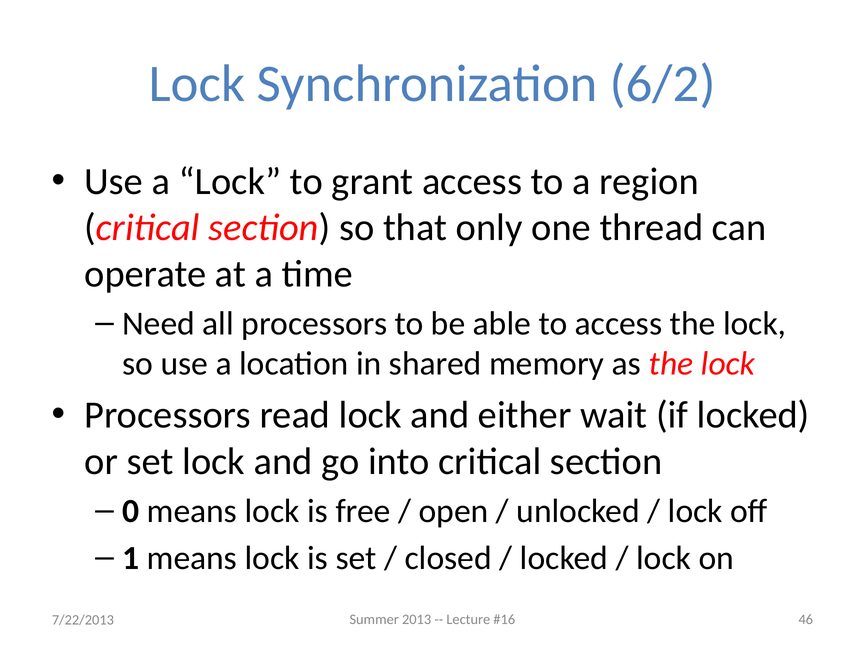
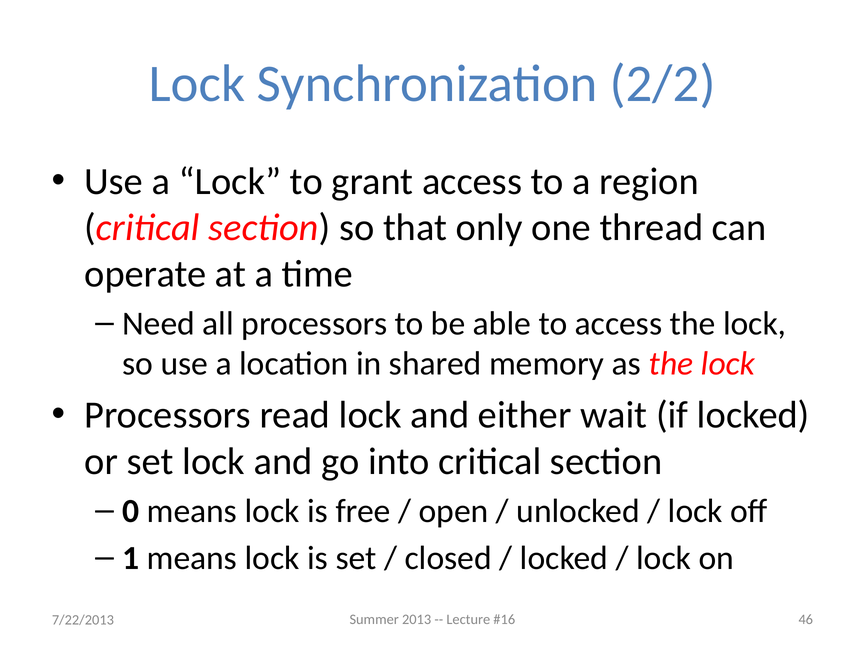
6/2: 6/2 -> 2/2 (663, 84)
